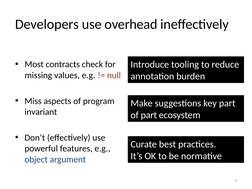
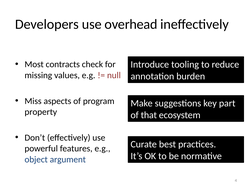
invariant: invariant -> property (41, 112)
of part: part -> that (149, 115)
